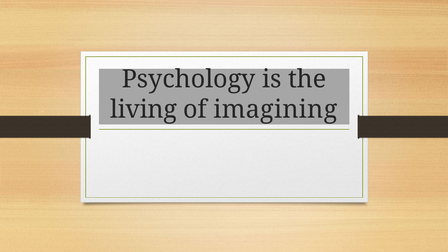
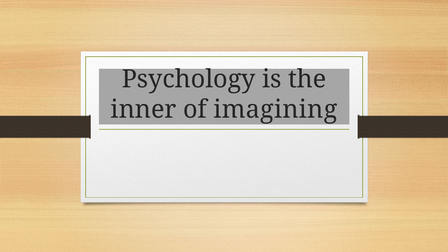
living: living -> inner (144, 109)
